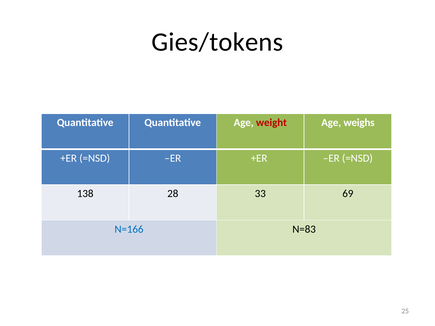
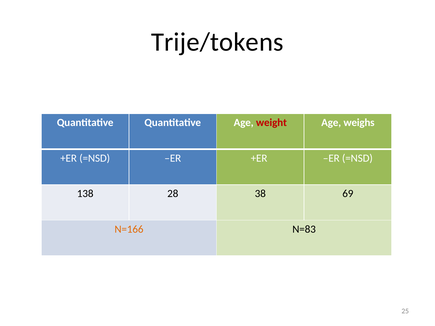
Gies/tokens: Gies/tokens -> Trije/tokens (217, 42)
33: 33 -> 38 (260, 194)
N=166 colour: blue -> orange (129, 229)
